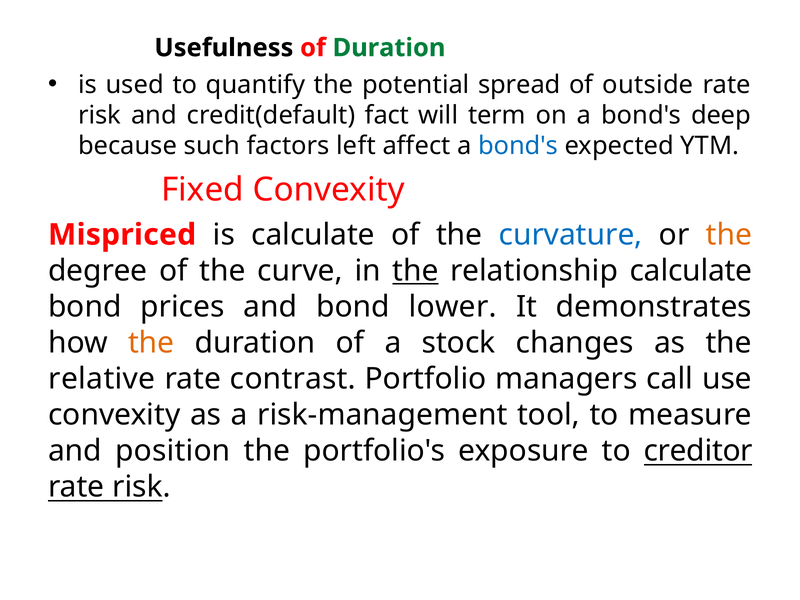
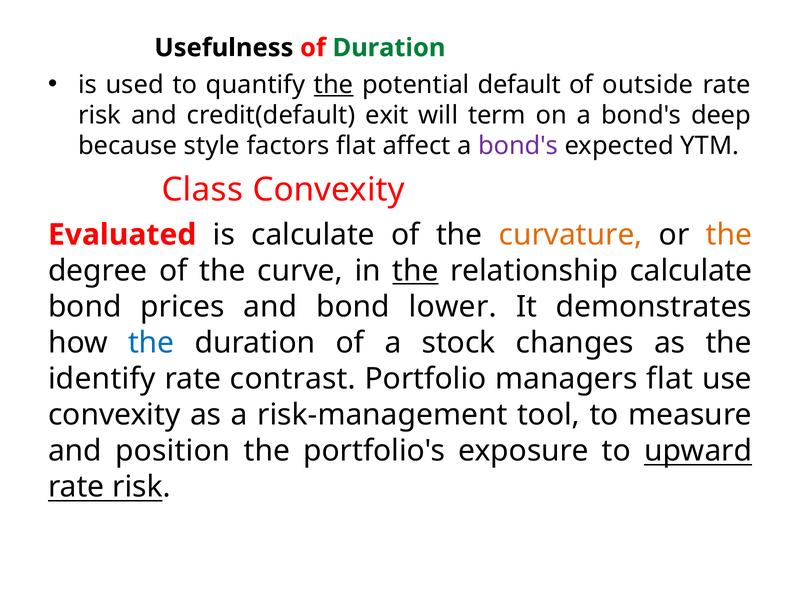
the underline: none -> present (334, 85)
spread: spread -> default (519, 85)
fact: fact -> exit (387, 115)
such: such -> style (212, 146)
factors left: left -> flat (356, 146)
bond's colour: blue -> purple (518, 146)
Fixed: Fixed -> Class (202, 190)
Mispriced: Mispriced -> Evaluated (122, 235)
curvature colour: blue -> orange (571, 235)
the colour: orange -> blue (151, 343)
relative: relative -> identify (102, 379)
managers call: call -> flat (670, 379)
creditor: creditor -> upward (698, 451)
